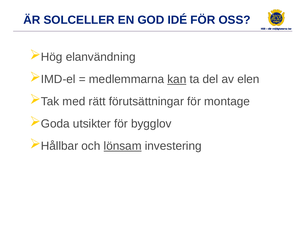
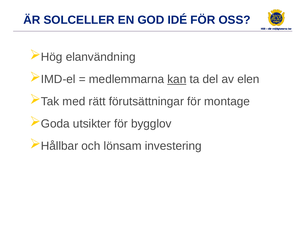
lönsam underline: present -> none (123, 146)
